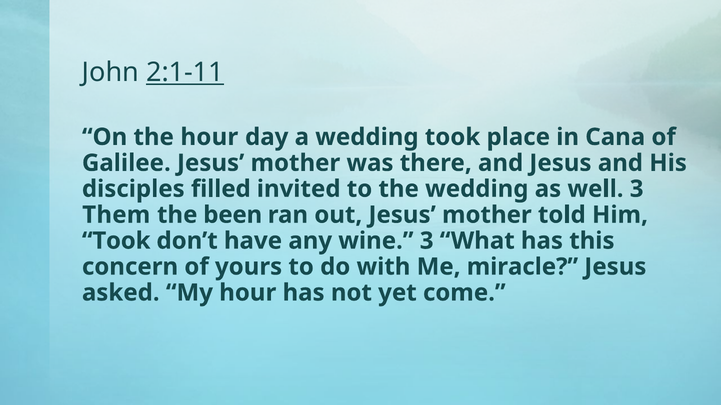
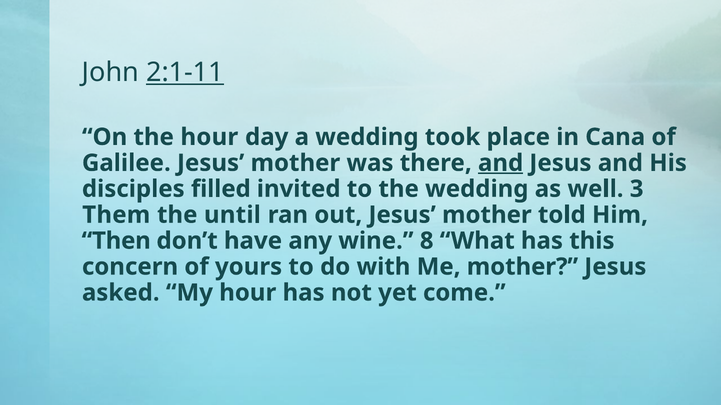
and underline: none -> present (501, 163)
been: been -> until (232, 215)
Took: Took -> Then (116, 241)
wine 3: 3 -> 8 (427, 241)
Me miracle: miracle -> mother (522, 267)
